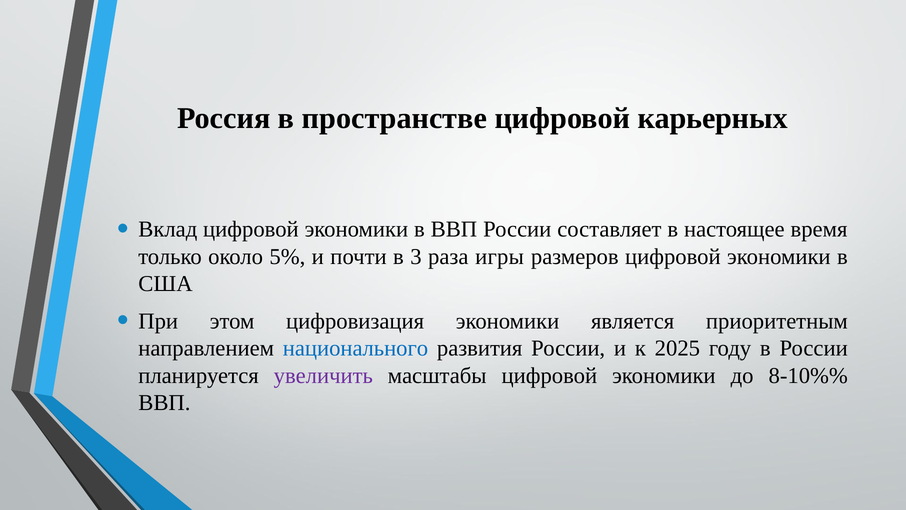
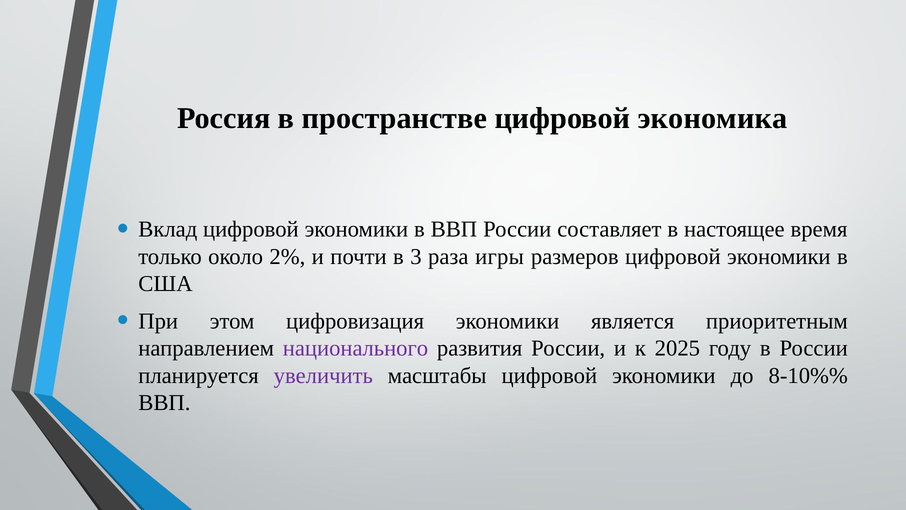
карьерных: карьерных -> экономика (712, 118)
5%: 5% -> 2% (287, 256)
национального colour: blue -> purple (355, 348)
